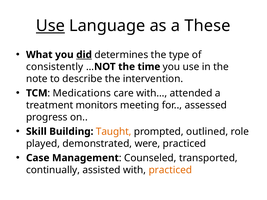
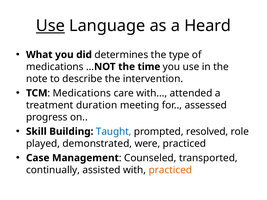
These: These -> Heard (208, 26)
did underline: present -> none (84, 55)
consistently: consistently -> medications (55, 67)
monitors: monitors -> duration (97, 105)
Taught colour: orange -> blue (114, 132)
outlined: outlined -> resolved (207, 132)
